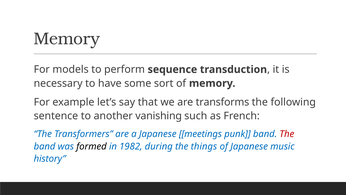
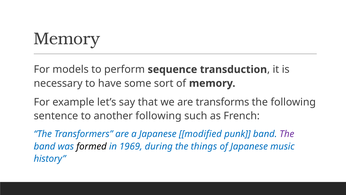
another vanishing: vanishing -> following (159, 116)
meetings: meetings -> modified (200, 134)
The colour: red -> purple (287, 134)
1982: 1982 -> 1969 (131, 146)
